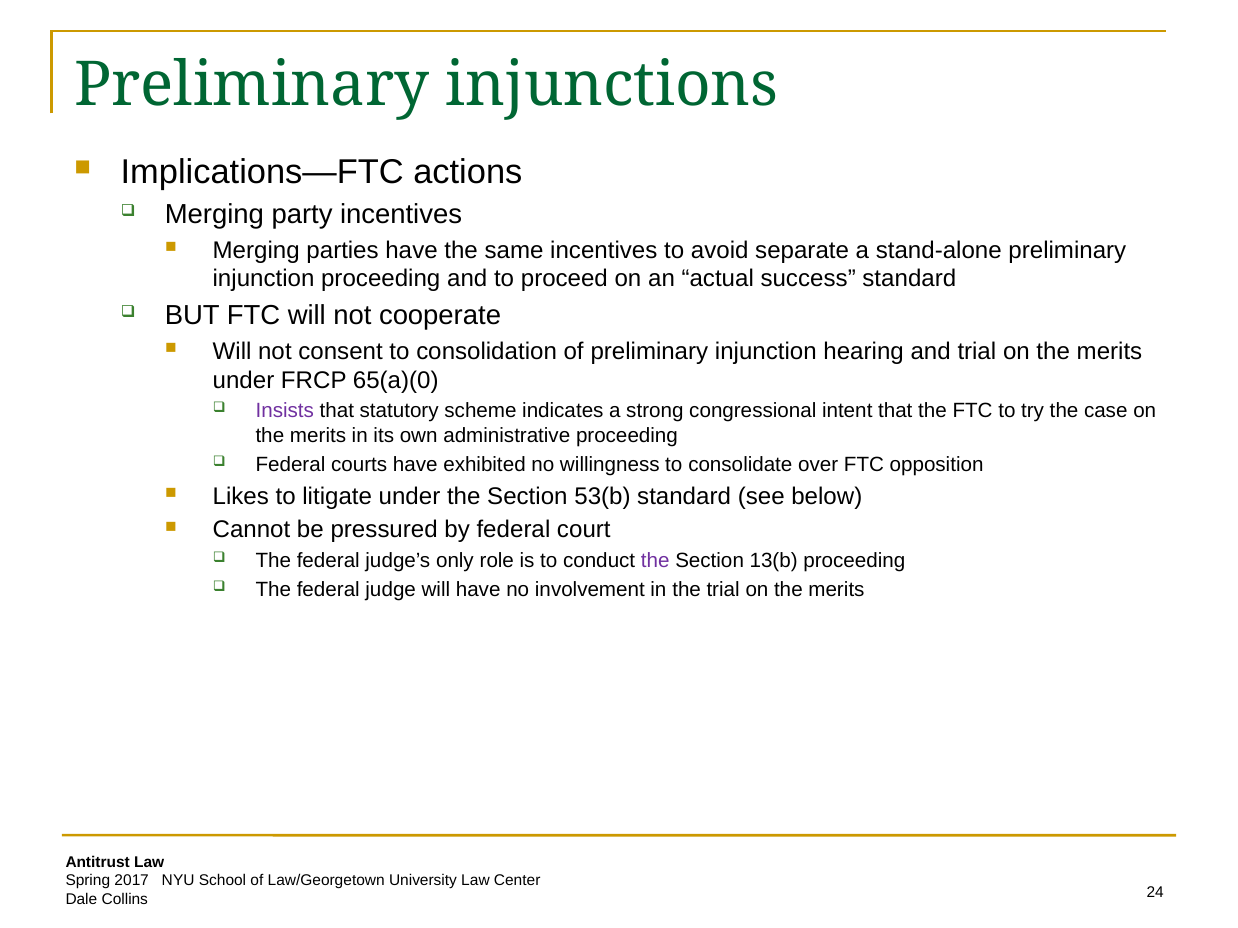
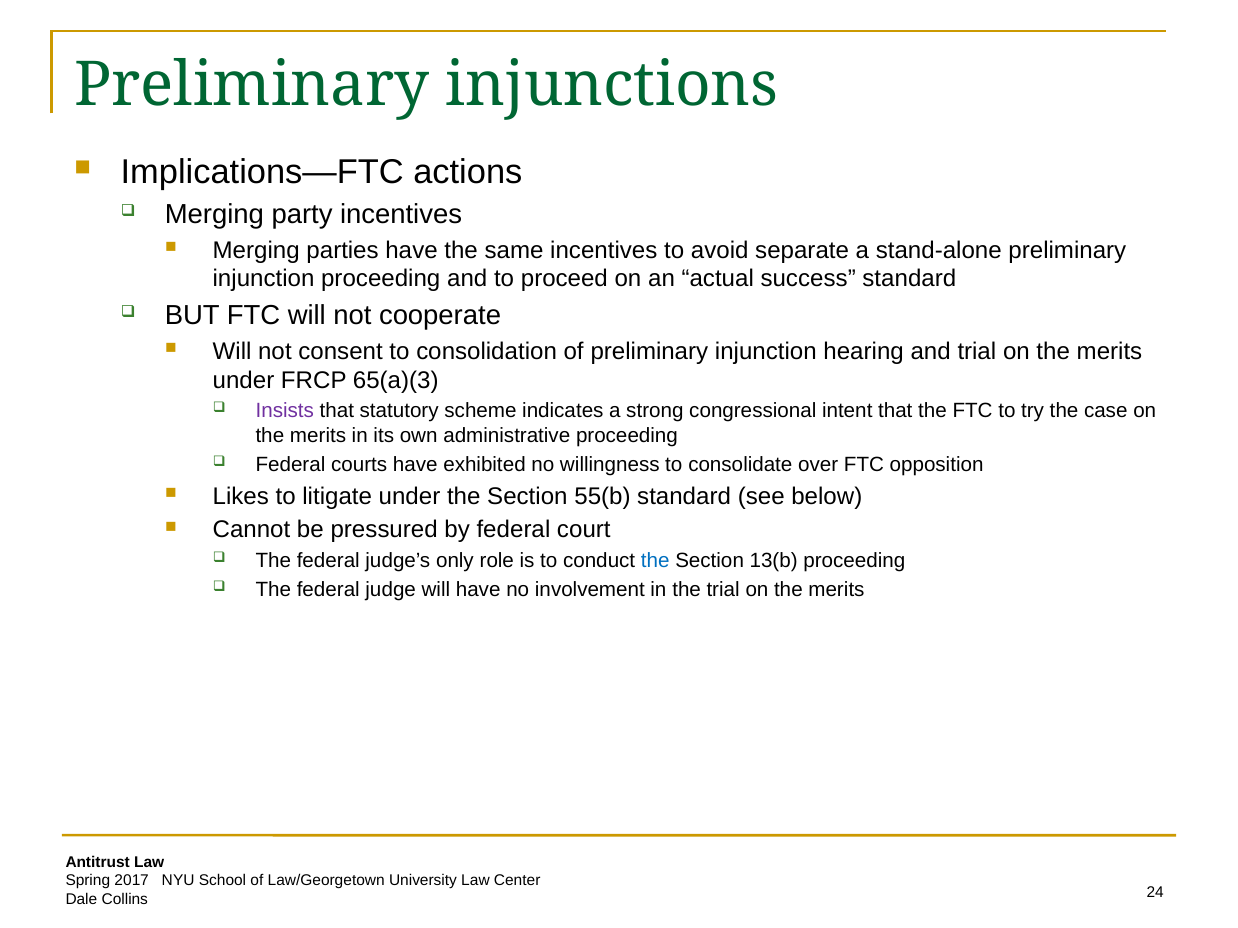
65(a)(0: 65(a)(0 -> 65(a)(3 (396, 380)
53(b: 53(b -> 55(b (602, 497)
the colour: purple -> blue (655, 561)
